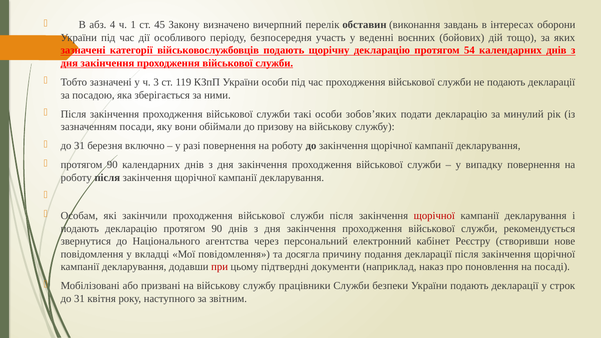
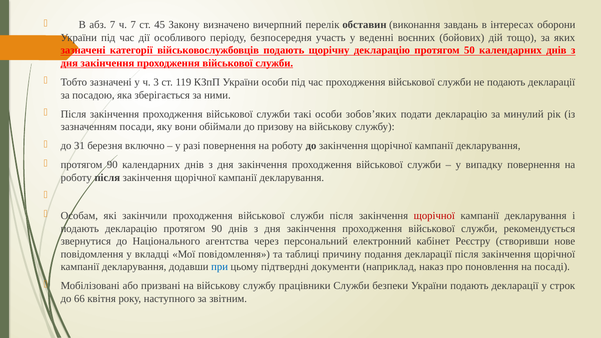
абз 4: 4 -> 7 (113, 25)
ч 1: 1 -> 7 (133, 25)
54: 54 -> 50 (469, 50)
досягла: досягла -> таблиці (303, 254)
при colour: red -> blue (220, 267)
31: 31 -> 66 (79, 299)
